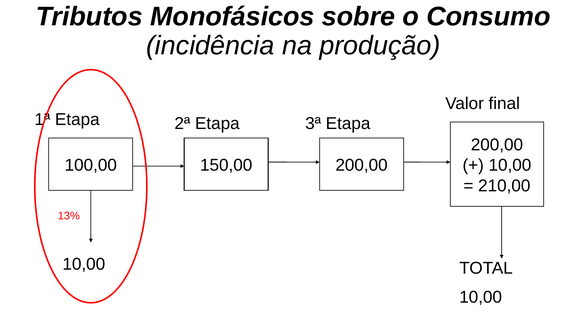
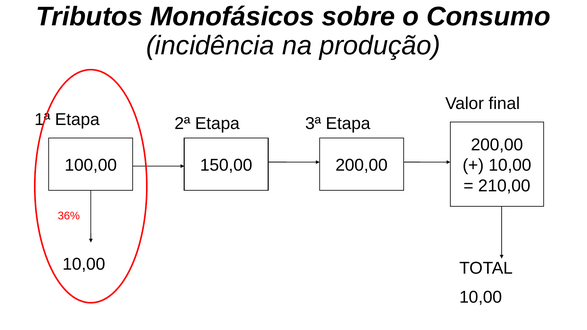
13%: 13% -> 36% (69, 216)
